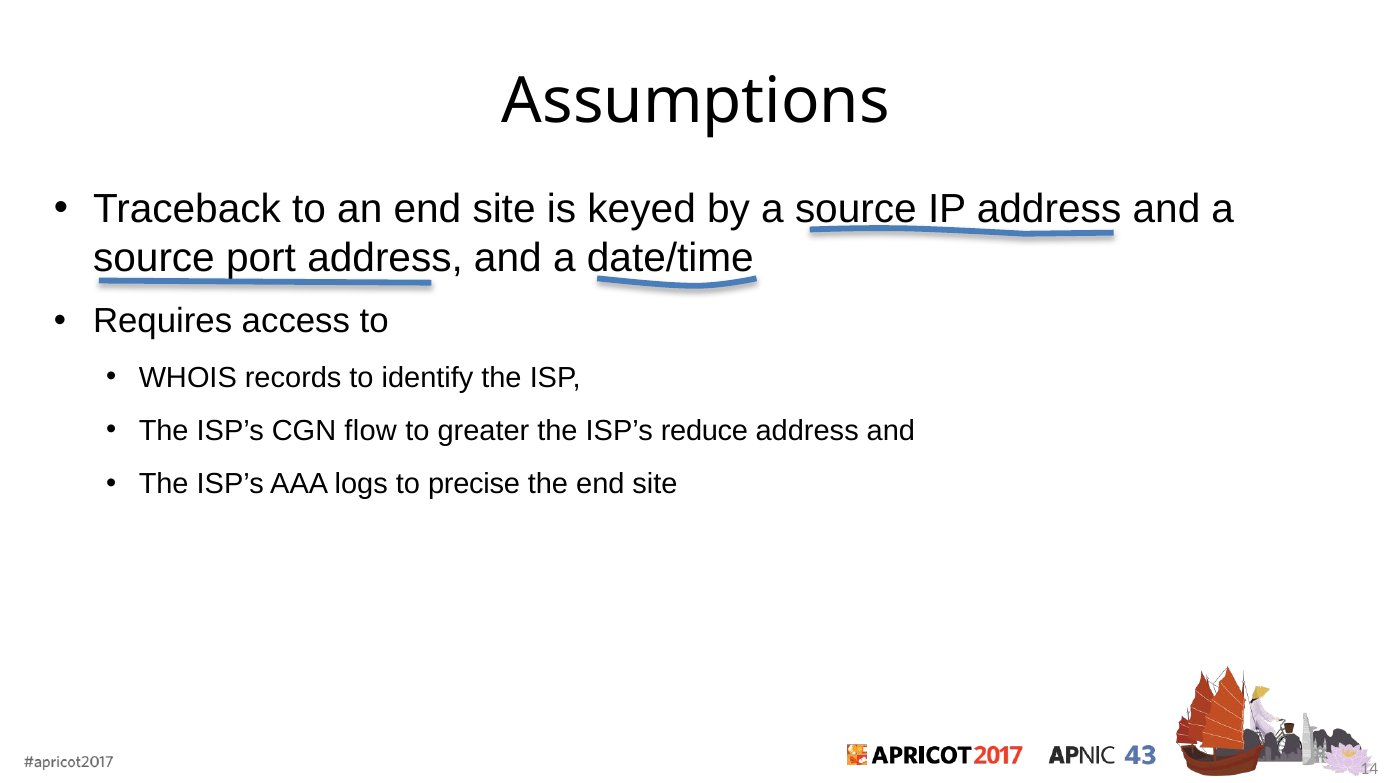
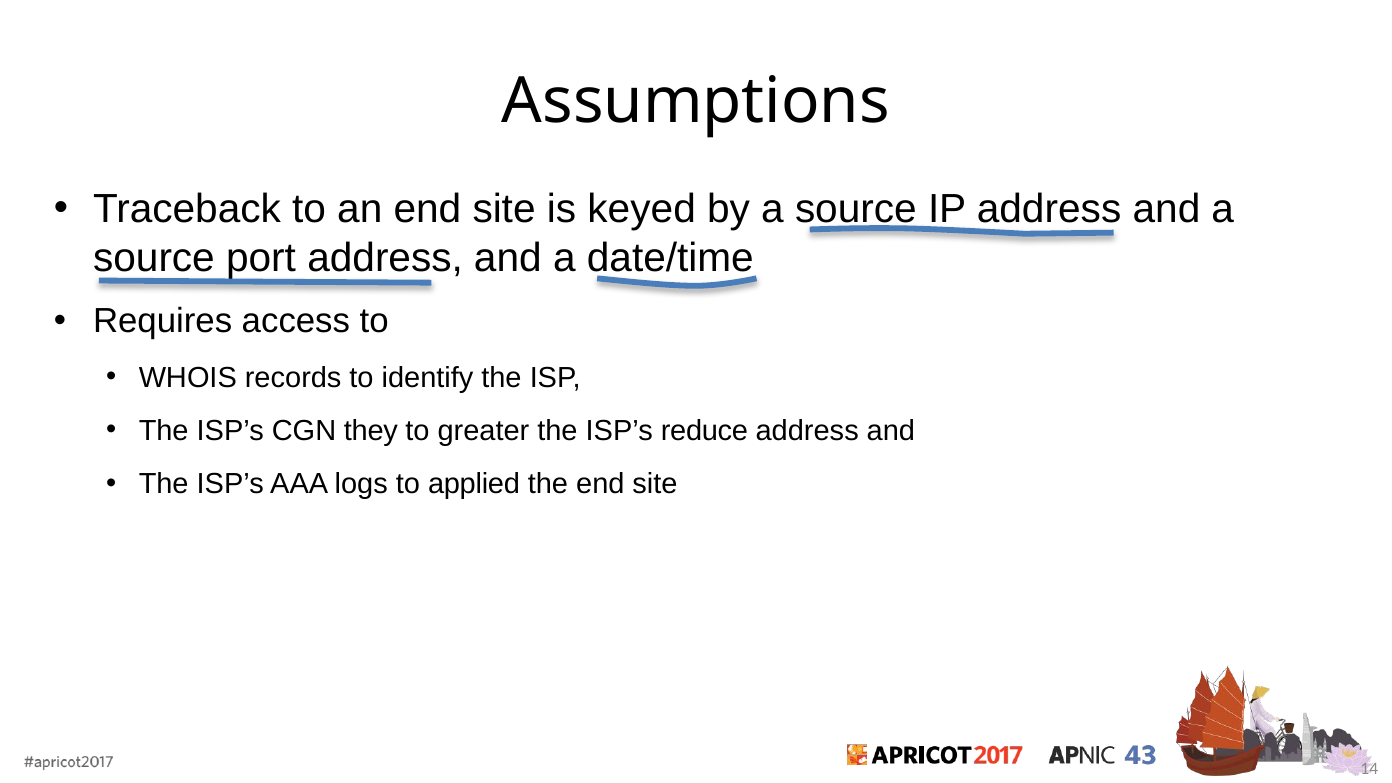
flow: flow -> they (371, 431)
precise: precise -> applied (474, 484)
